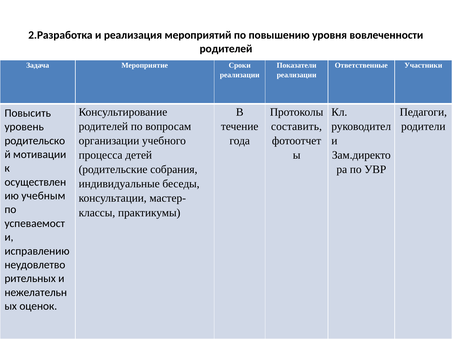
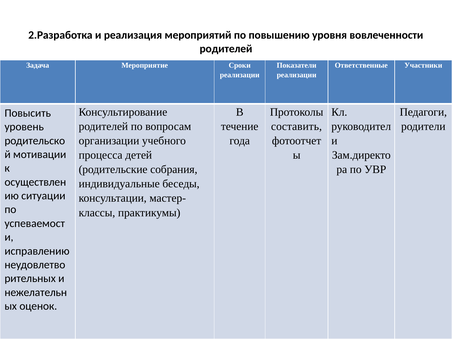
учебным: учебным -> ситуации (43, 196)
